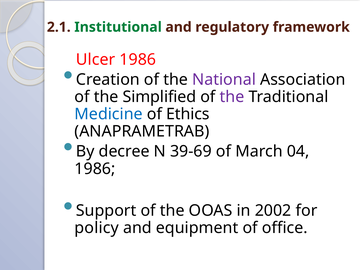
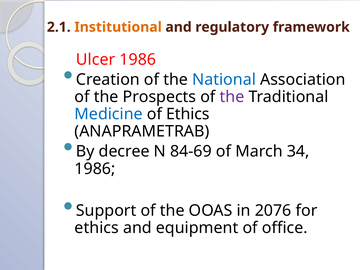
Institutional colour: green -> orange (118, 27)
National colour: purple -> blue (224, 80)
Simplified: Simplified -> Prospects (159, 97)
39-69: 39-69 -> 84-69 (191, 151)
04: 04 -> 34 (298, 151)
2002: 2002 -> 2076 (273, 211)
policy: policy -> ethics (97, 228)
